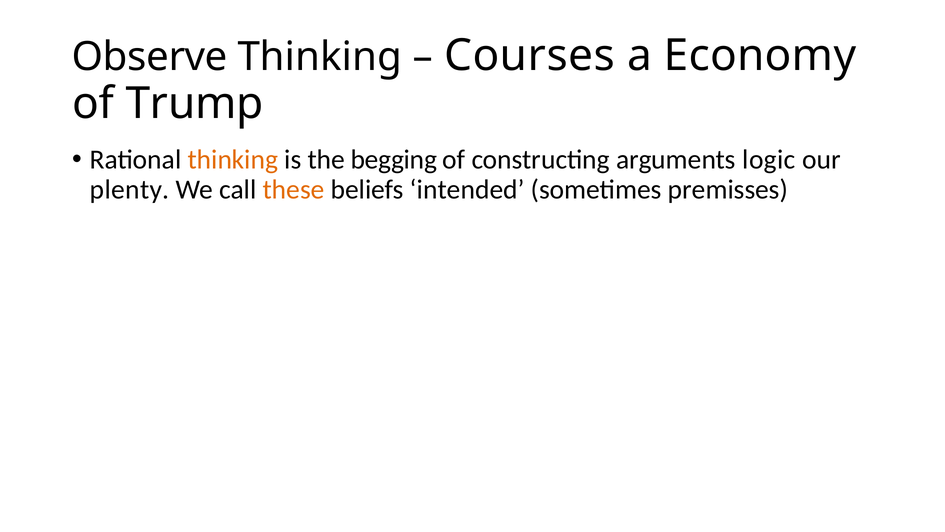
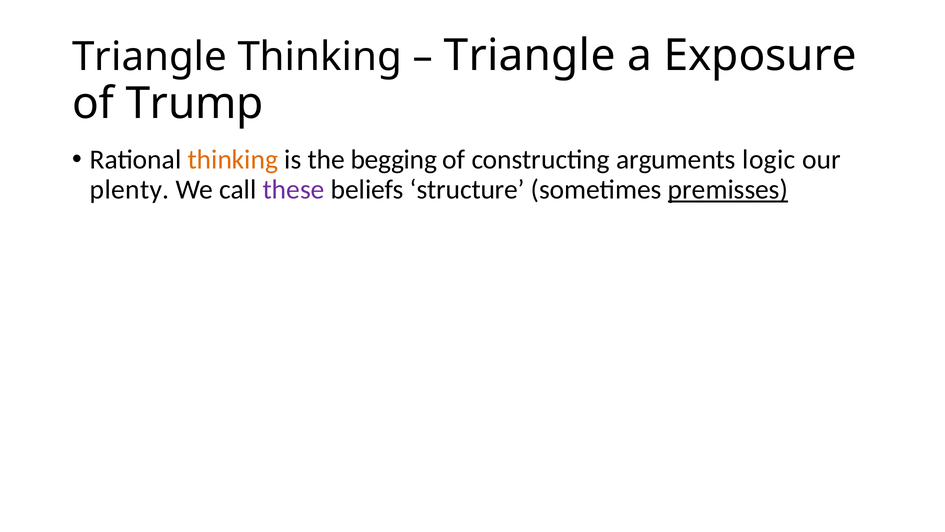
Observe: Observe -> Triangle (150, 57)
Courses: Courses -> Triangle (530, 55)
Economy: Economy -> Exposure (760, 55)
these colour: orange -> purple (294, 189)
intended: intended -> structure (467, 189)
premisses underline: none -> present (728, 189)
